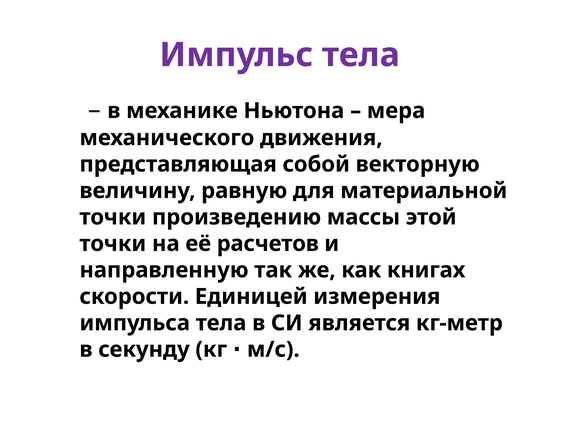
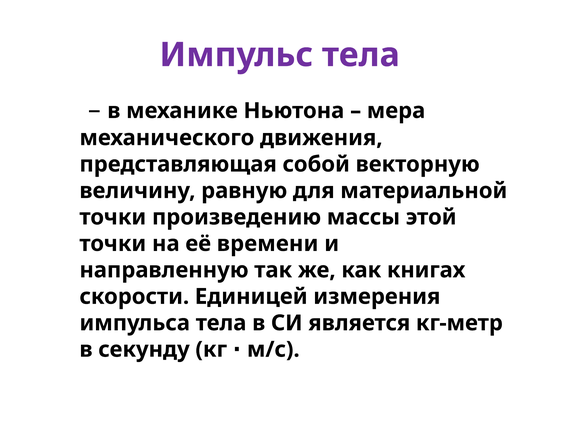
расчетов: расчетов -> времени (268, 244)
